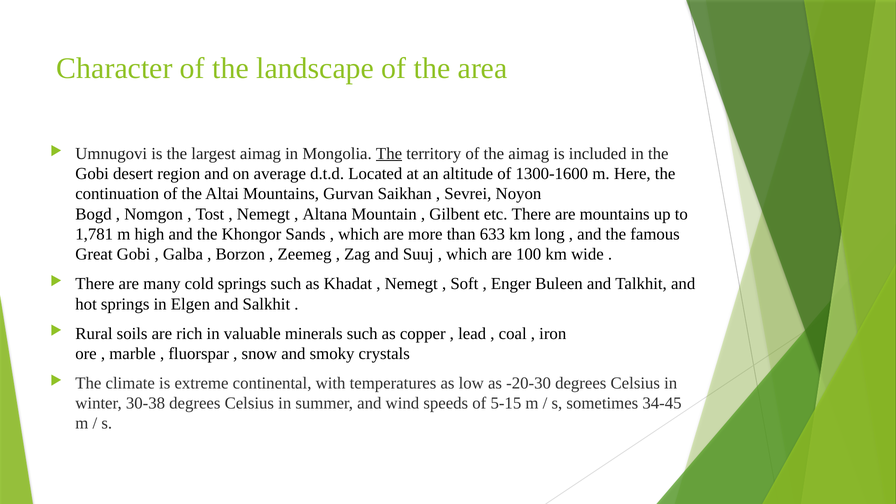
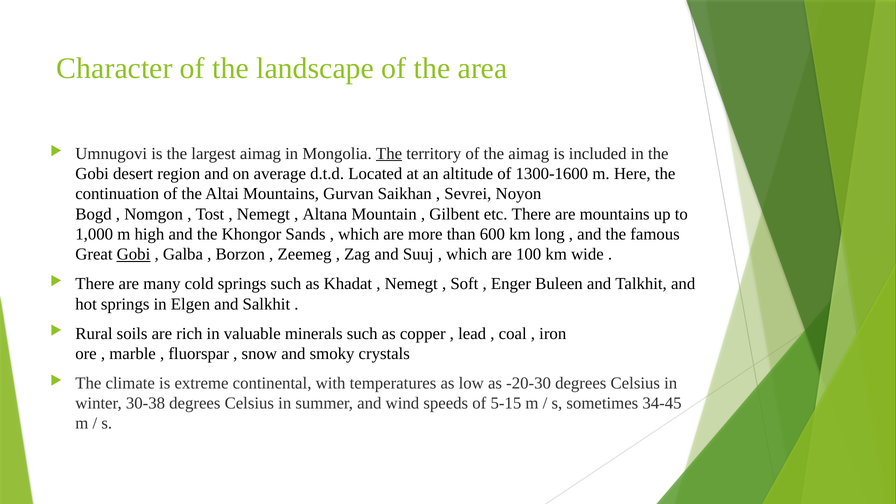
1,781: 1,781 -> 1,000 (94, 234)
633: 633 -> 600 (492, 234)
Gobi underline: none -> present (134, 254)
